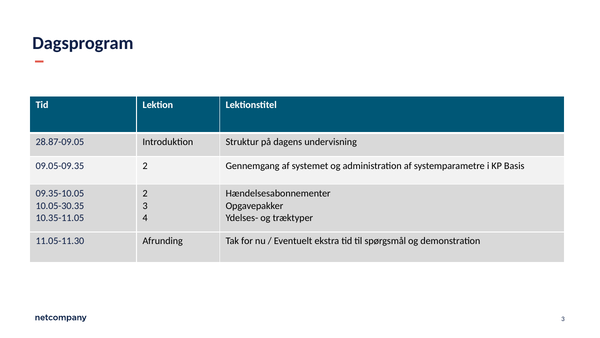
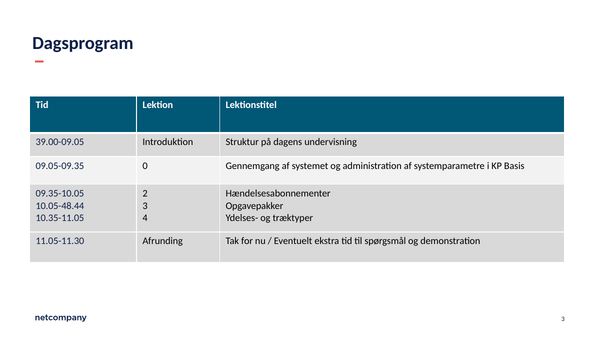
28.87-09.05: 28.87-09.05 -> 39.00-09.05 (60, 142)
09.05-09.35 2: 2 -> 0 (145, 166)
10.05-30.35: 10.05-30.35 -> 10.05-48.44 (60, 205)
